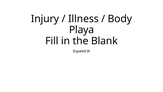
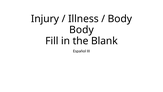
Playa: Playa -> Body (81, 30)
